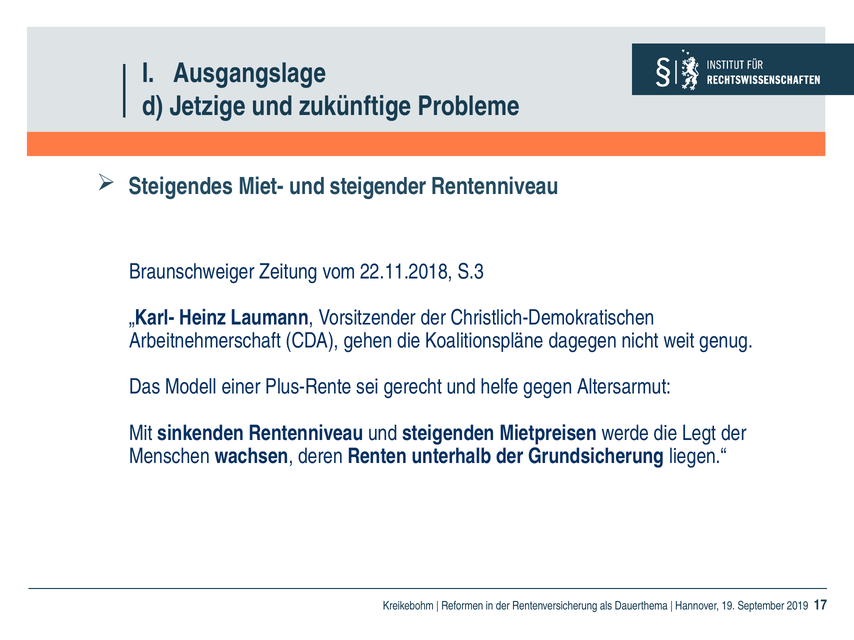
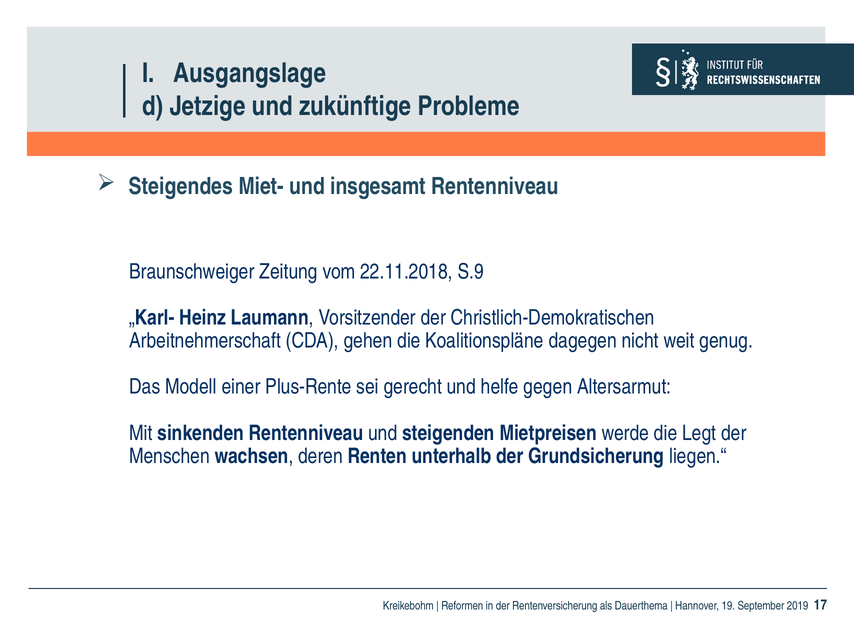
steigender: steigender -> insgesamt (378, 187)
S.3: S.3 -> S.9 (471, 272)
